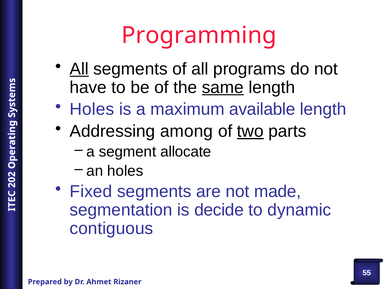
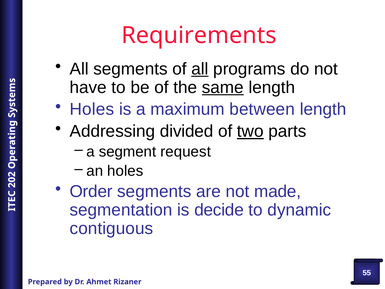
Programming: Programming -> Requirements (199, 35)
All underline: present -> none (79, 69)
all underline: none -> present (200, 69)
available: available -> between (262, 109)
among: among -> divided (187, 131)
allocate: allocate -> request (186, 151)
Fixed: Fixed -> Order (91, 191)
